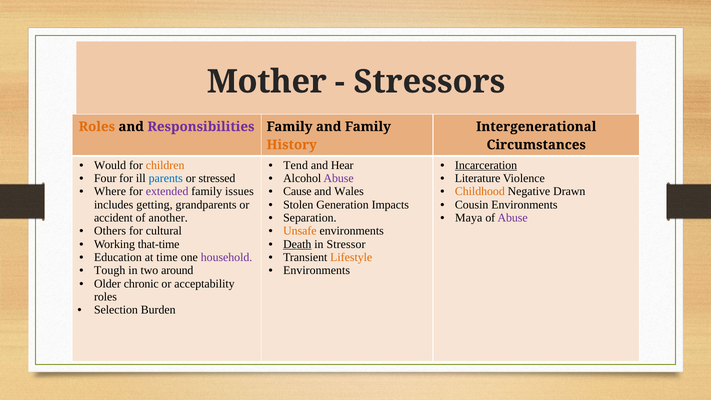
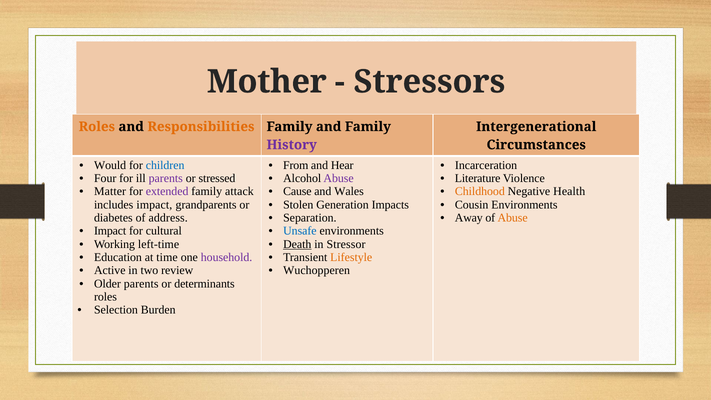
Responsibilities colour: purple -> orange (201, 127)
History colour: orange -> purple (292, 145)
children colour: orange -> blue (165, 165)
Tend: Tend -> From (296, 165)
Incarceration underline: present -> none (486, 165)
parents colour: blue -> purple (166, 178)
Where: Where -> Matter (110, 192)
issues: issues -> attack (239, 192)
Drawn: Drawn -> Health (569, 192)
includes getting: getting -> impact (154, 205)
Maya: Maya -> Away (469, 218)
Abuse colour: purple -> orange (513, 218)
accident: accident -> diabetes (113, 218)
another: another -> address (168, 218)
Others: Others -> Impact (110, 231)
Unsafe colour: orange -> blue (300, 231)
that-time: that-time -> left-time (159, 244)
Tough: Tough -> Active (110, 270)
around: around -> review (177, 270)
Environments: Environments -> Wuchopperen (317, 270)
Older chronic: chronic -> parents (141, 284)
acceptability: acceptability -> determinants (204, 284)
